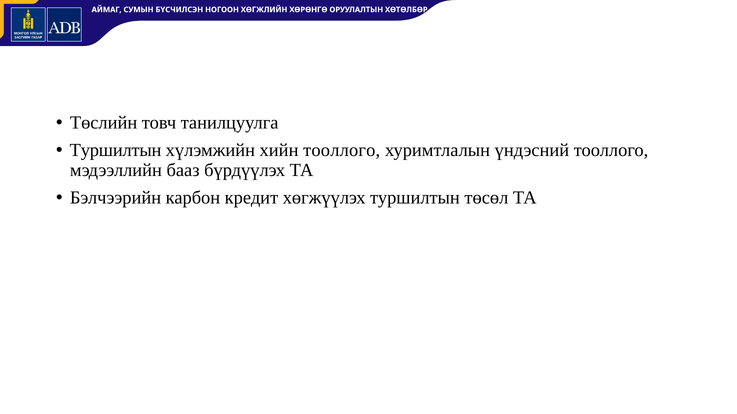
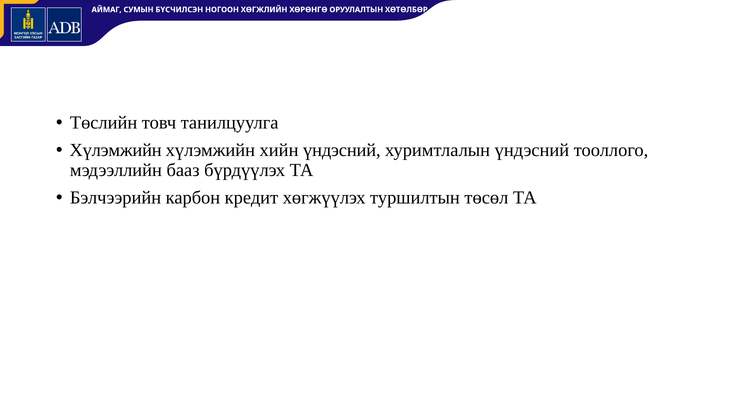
Туршилтын: Туршилтын -> Хүлэмжийн (116, 150)
хийн тооллого: тооллого -> үндэсний (342, 150)
